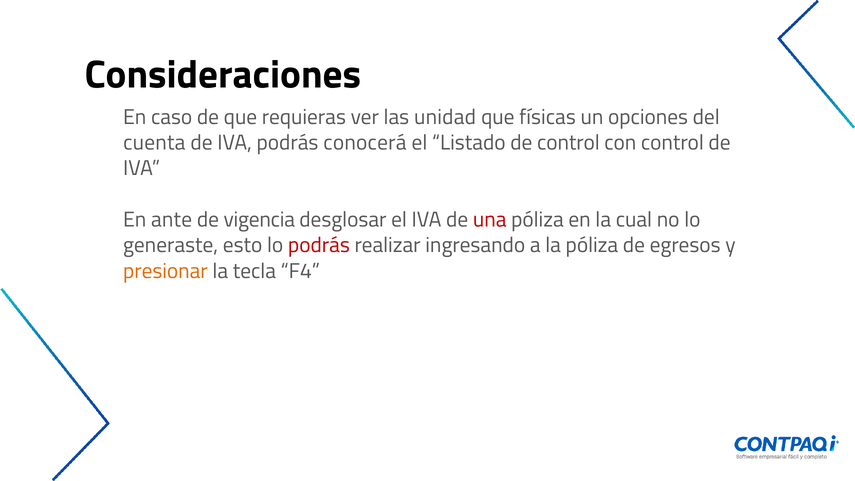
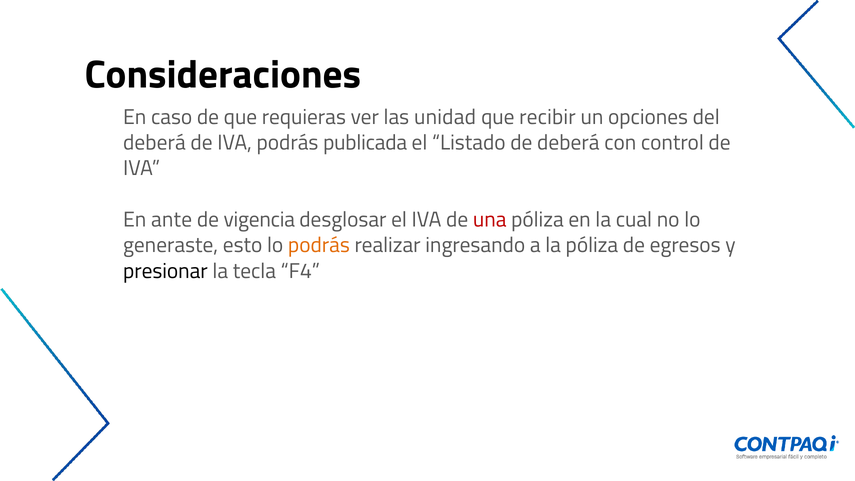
físicas: físicas -> recibir (547, 117)
cuenta: cuenta -> deberá (154, 143)
conocerá: conocerá -> publicada (365, 143)
de control: control -> deberá (568, 143)
podrás colour: red -> orange (319, 245)
presionar colour: orange -> black (165, 271)
